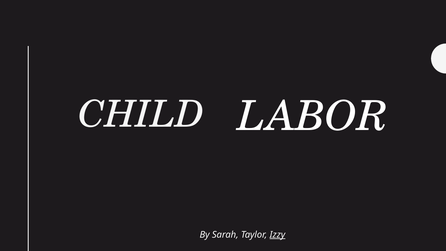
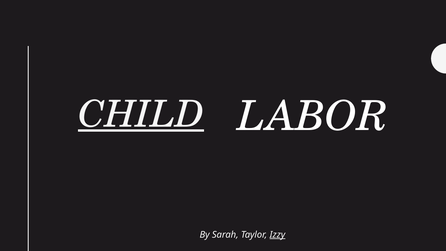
CHILD underline: none -> present (141, 114)
